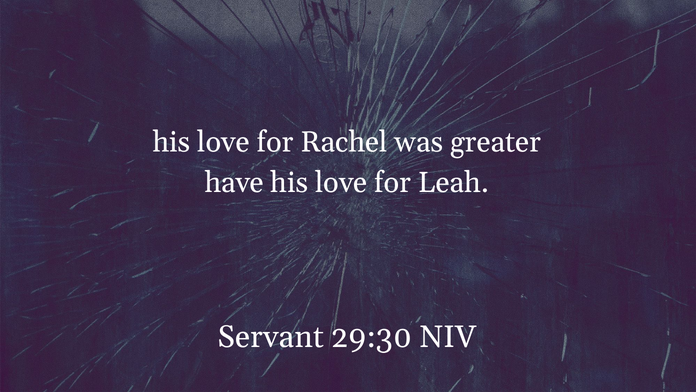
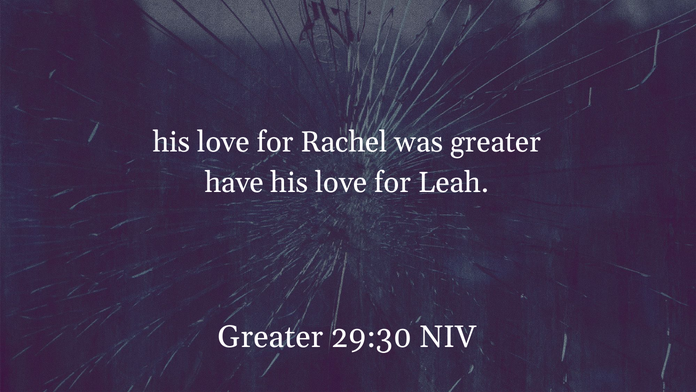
Servant: Servant -> Greater (271, 337)
